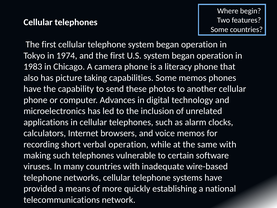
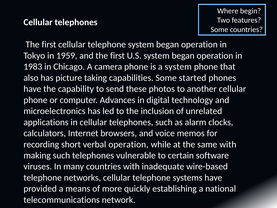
1974: 1974 -> 1959 (67, 56)
a literacy: literacy -> system (178, 67)
Some memos: memos -> started (193, 78)
